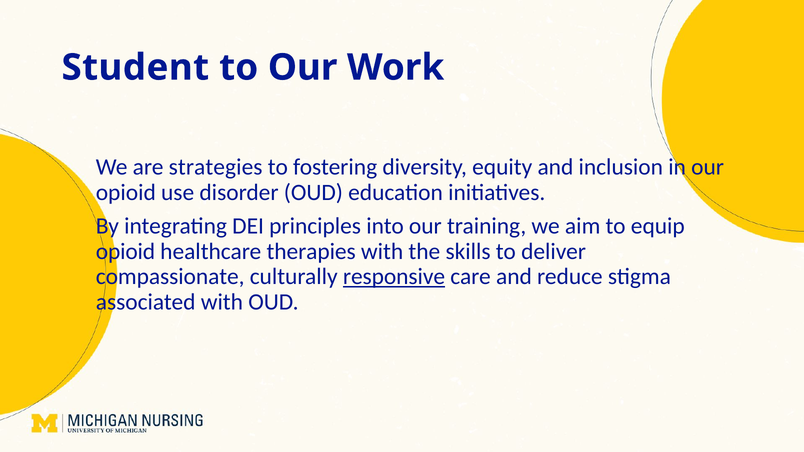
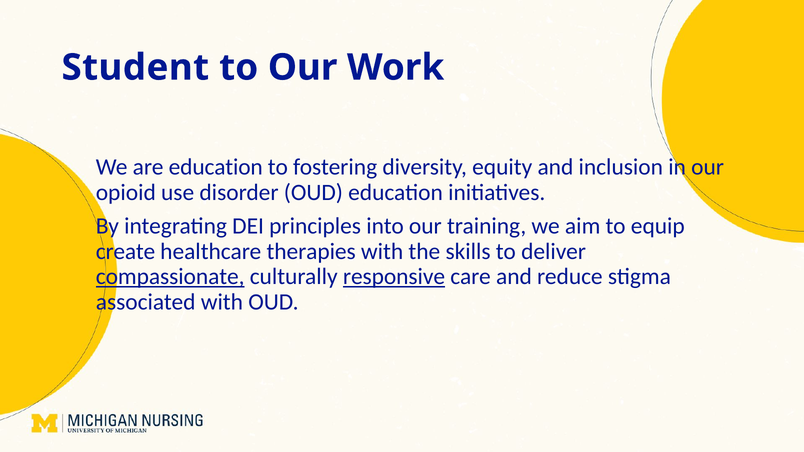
are strategies: strategies -> education (216, 167)
opioid: opioid -> create (126, 251)
compassionate underline: none -> present (170, 277)
